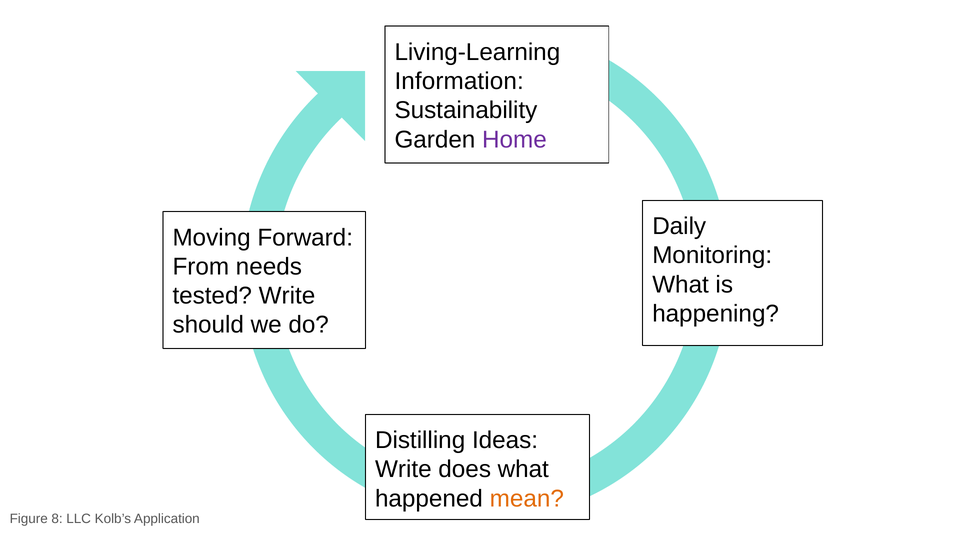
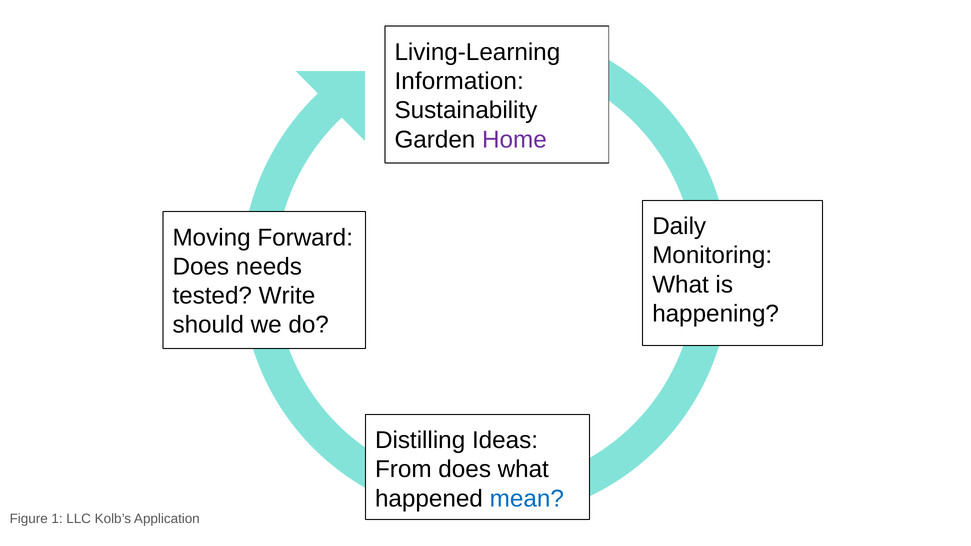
From: From -> Does (201, 267)
Write: Write -> From (403, 470)
mean colour: orange -> blue (527, 499)
8: 8 -> 1 (57, 519)
